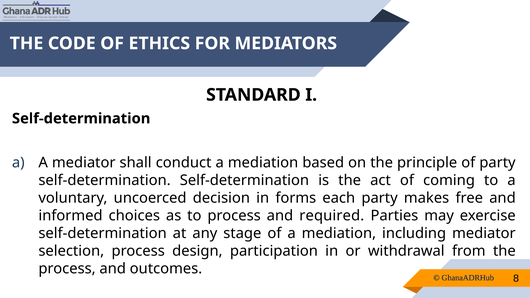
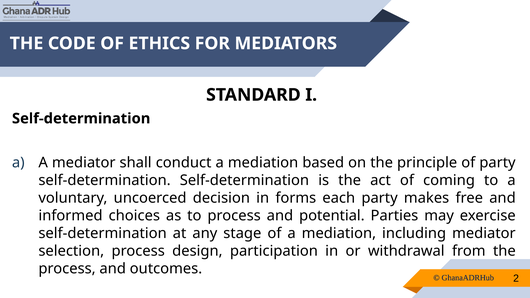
required: required -> potential (332, 216)
8: 8 -> 2 (516, 279)
